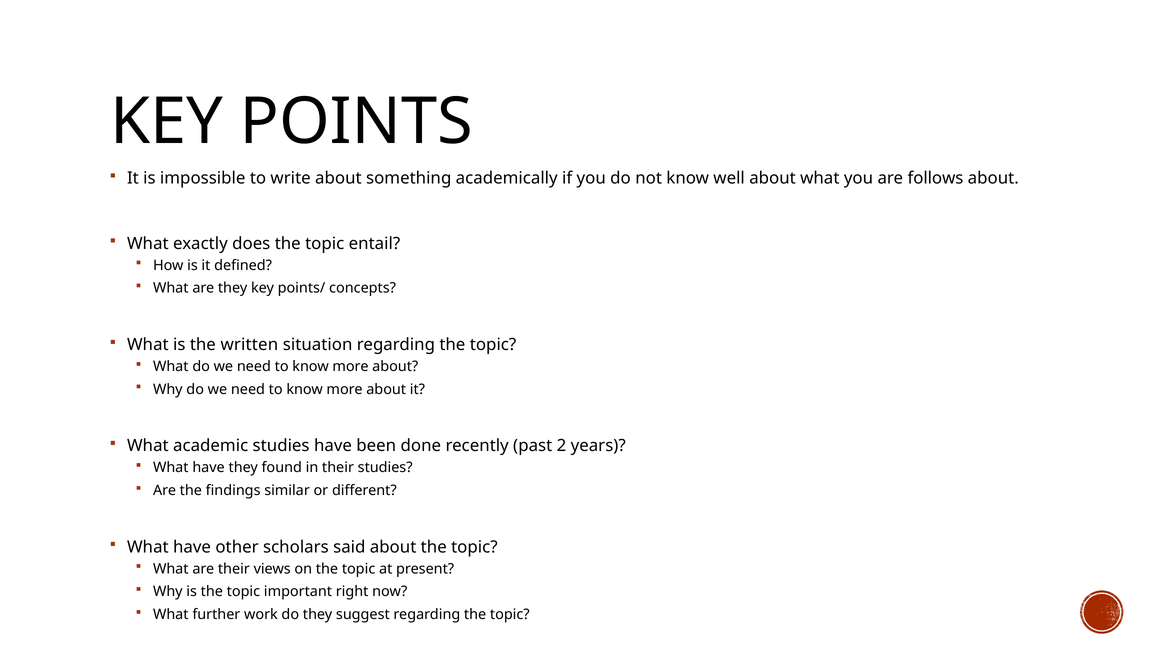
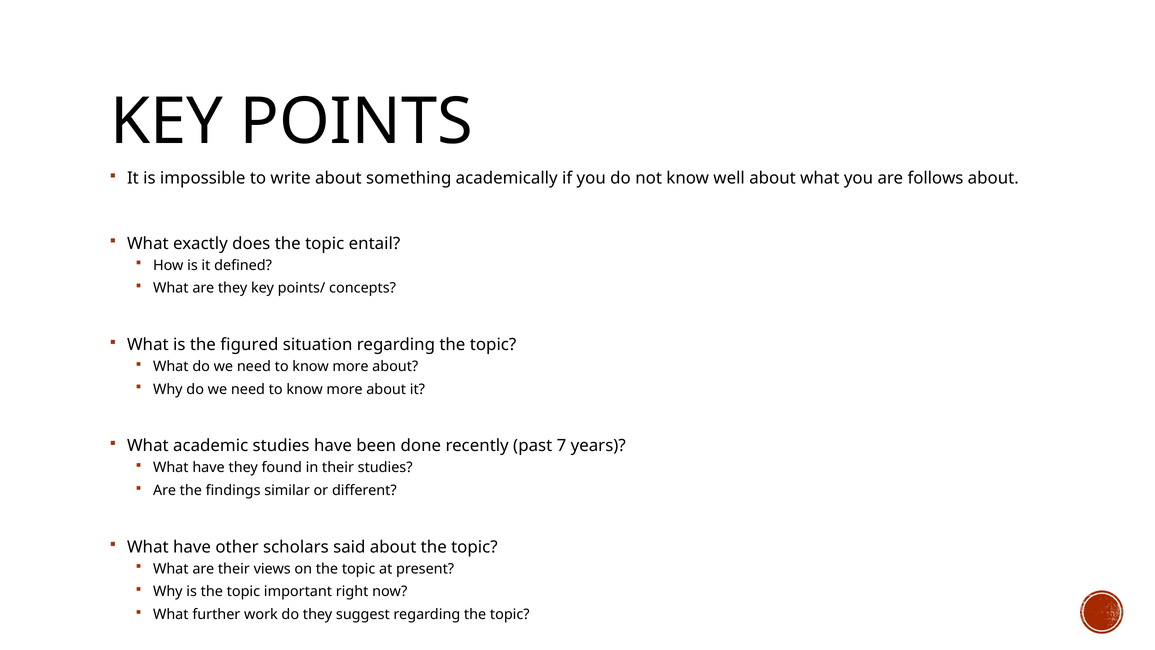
written: written -> figured (249, 345)
2: 2 -> 7 (561, 446)
